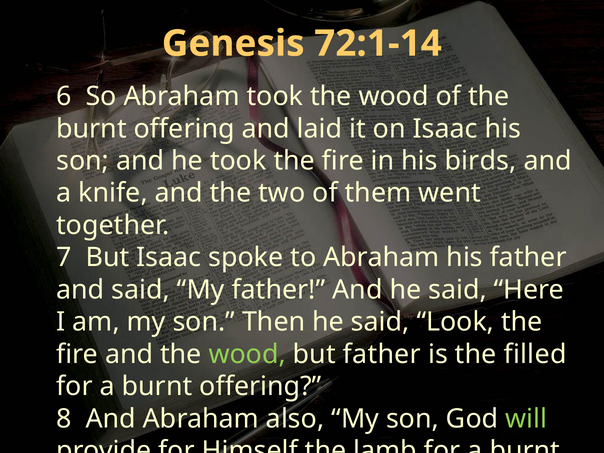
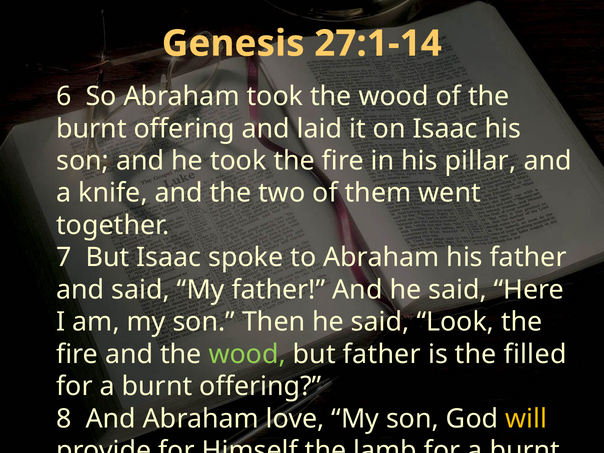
72:1-14: 72:1-14 -> 27:1-14 (378, 44)
birds: birds -> pillar (480, 161)
also: also -> love (295, 419)
will colour: light green -> yellow (526, 419)
